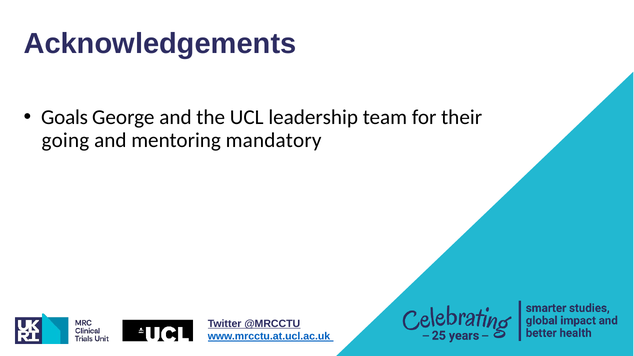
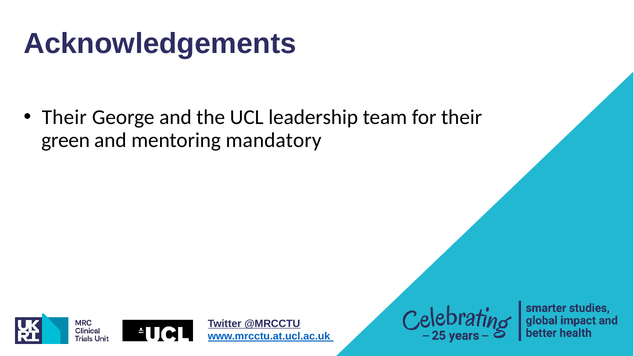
Goals: Goals -> Their (64, 117)
going: going -> green (66, 140)
